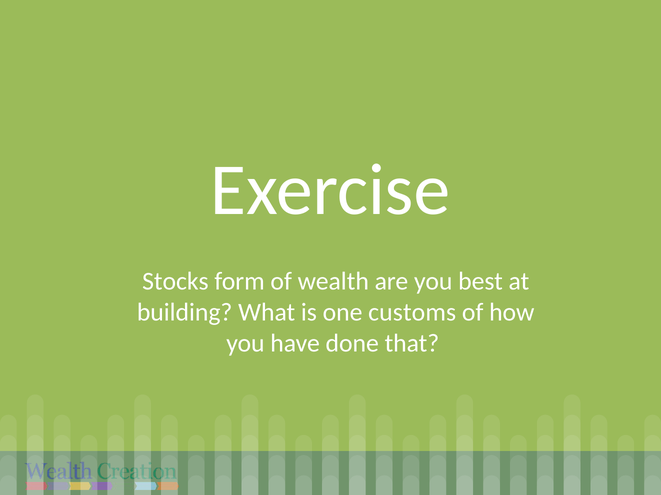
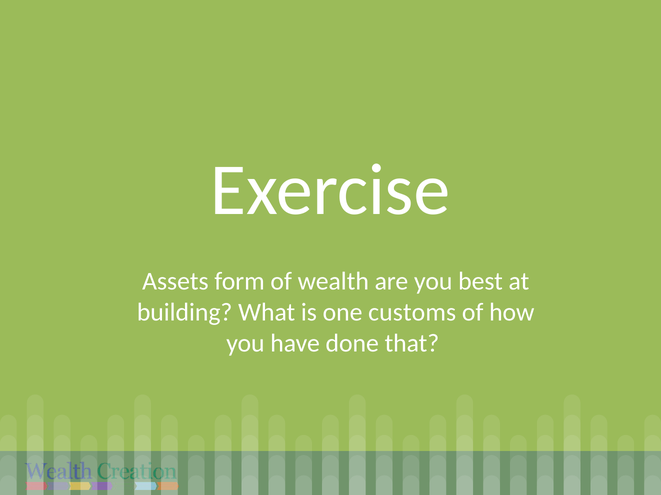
Stocks: Stocks -> Assets (175, 282)
